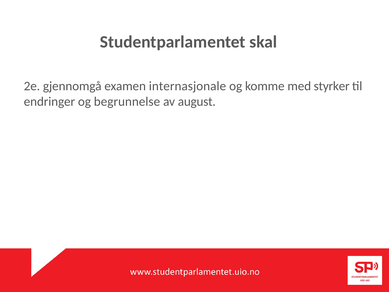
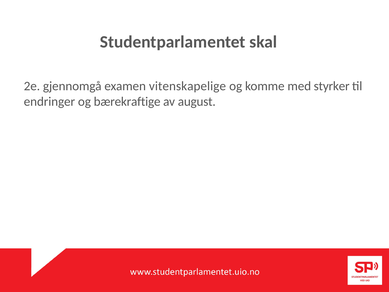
internasjonale: internasjonale -> vitenskapelige (187, 86)
begrunnelse: begrunnelse -> bærekraftige (127, 102)
